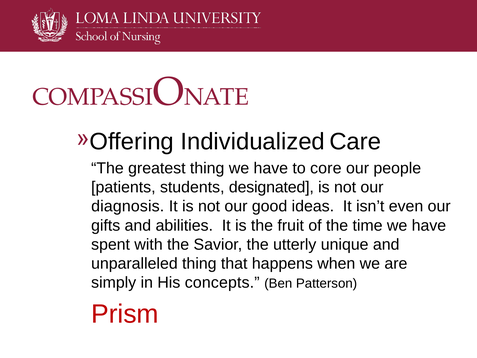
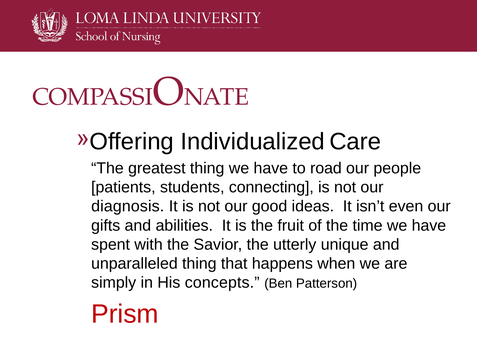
core: core -> road (326, 168)
designated: designated -> connecting (271, 187)
